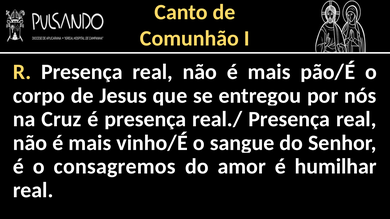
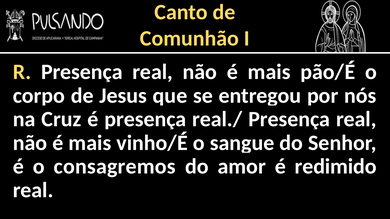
humilhar: humilhar -> redimido (336, 167)
